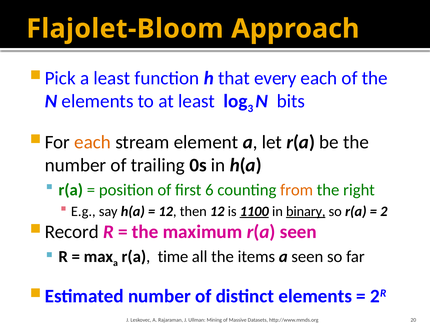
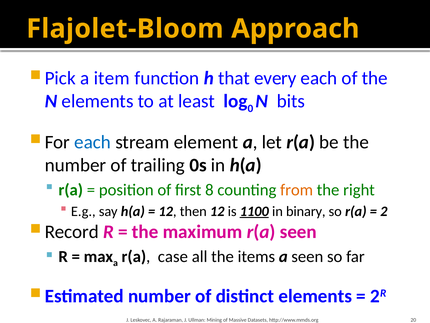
a least: least -> item (112, 78)
3: 3 -> 0 (250, 108)
each colour: orange -> blue (93, 142)
6: 6 -> 8 (209, 190)
binary underline: present -> none (306, 211)
time: time -> case (173, 256)
